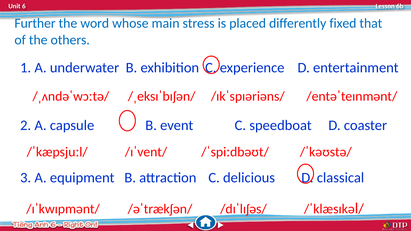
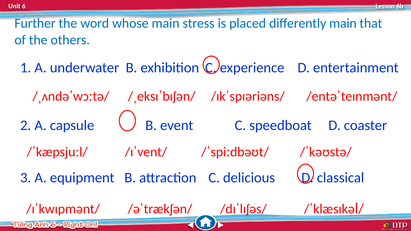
differently fixed: fixed -> main (343, 23)
